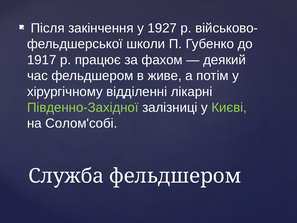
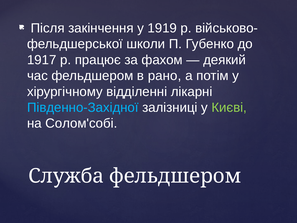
1927: 1927 -> 1919 (162, 28)
живе: живе -> рано (165, 76)
Південно-Західної colour: light green -> light blue (83, 107)
